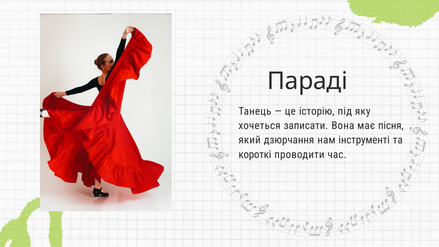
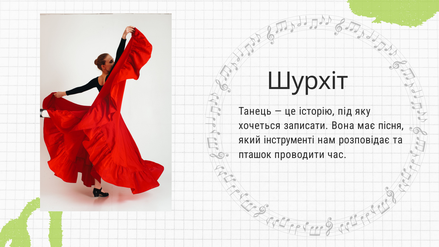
Параді: Параді -> Шурхіт (307, 81)
дзюрчання: дзюрчання -> інструменті (289, 140)
інструменті: інструменті -> розповідає (364, 140)
короткі: короткі -> пташок (255, 154)
